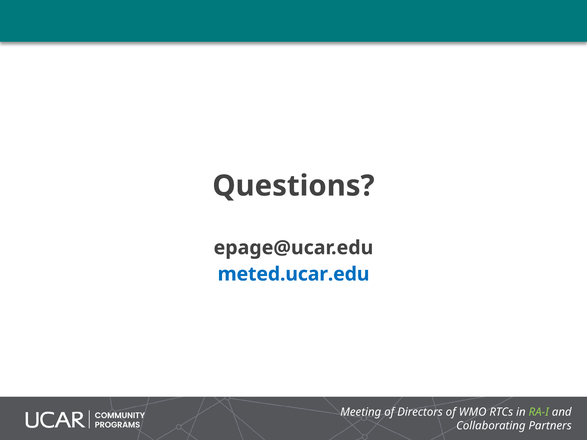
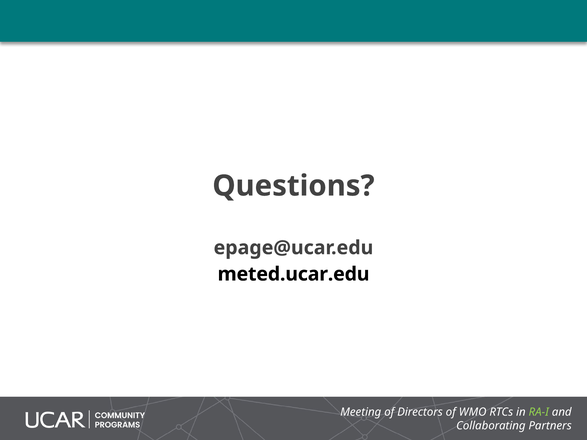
meted.ucar.edu colour: blue -> black (294, 274)
